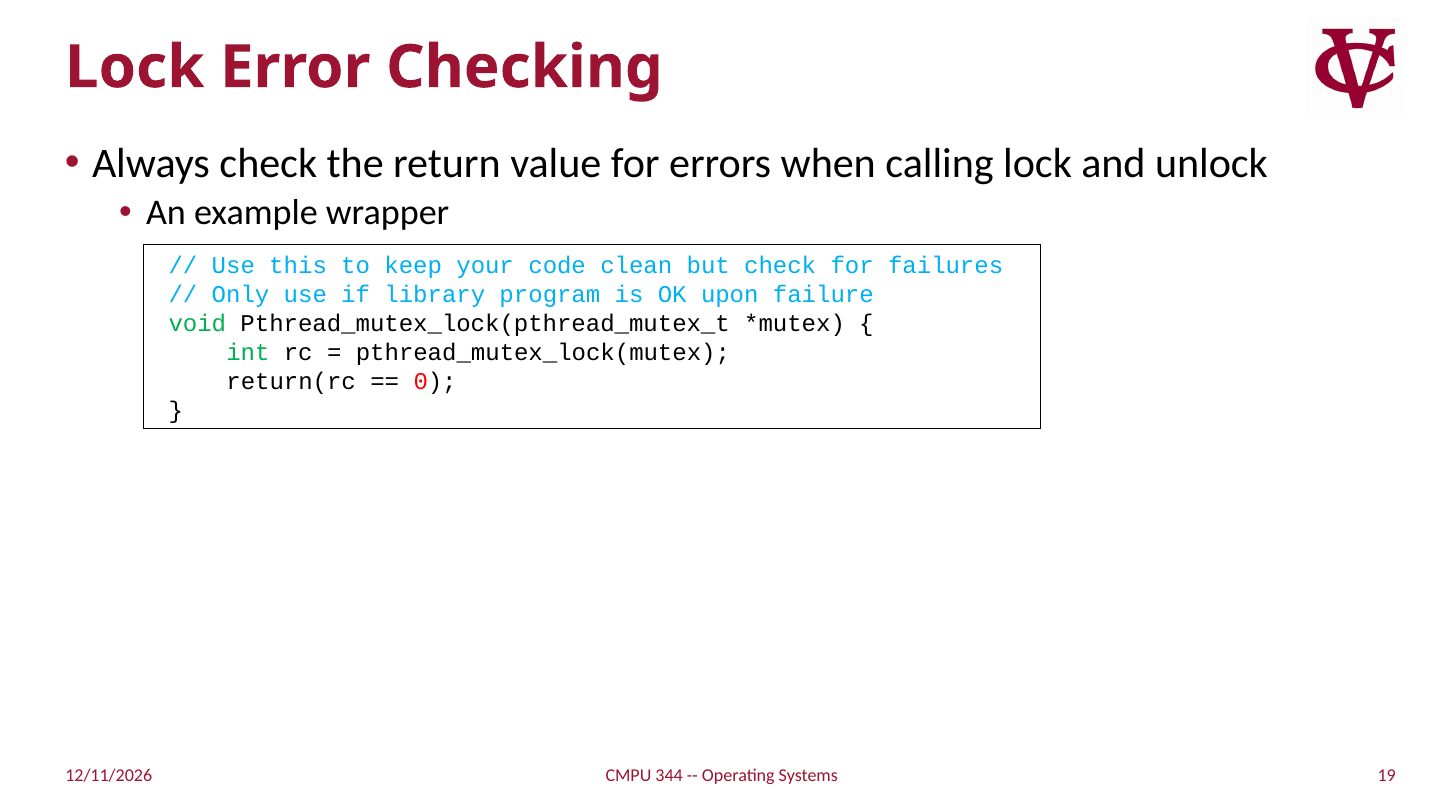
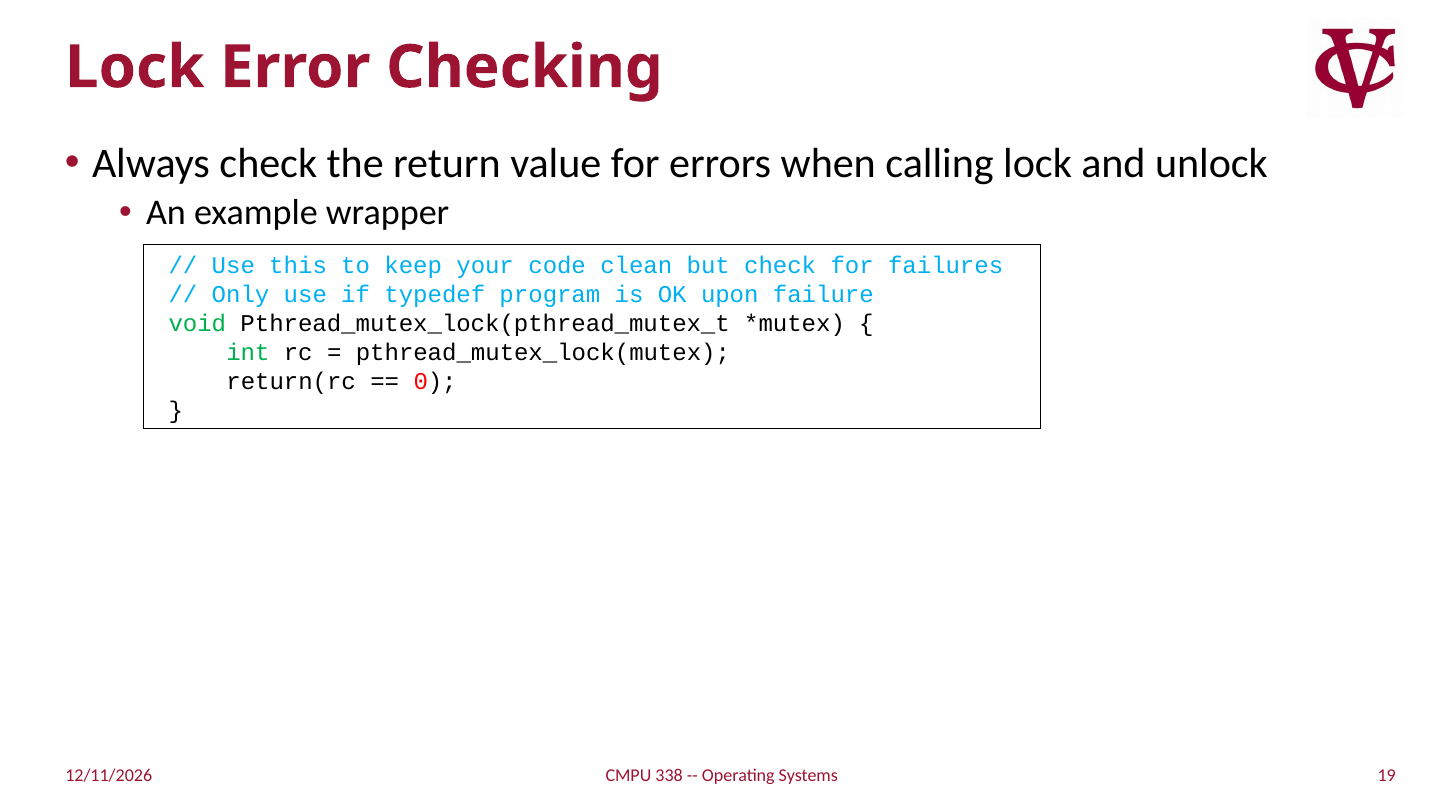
library: library -> typedef (435, 295)
344: 344 -> 338 (669, 776)
